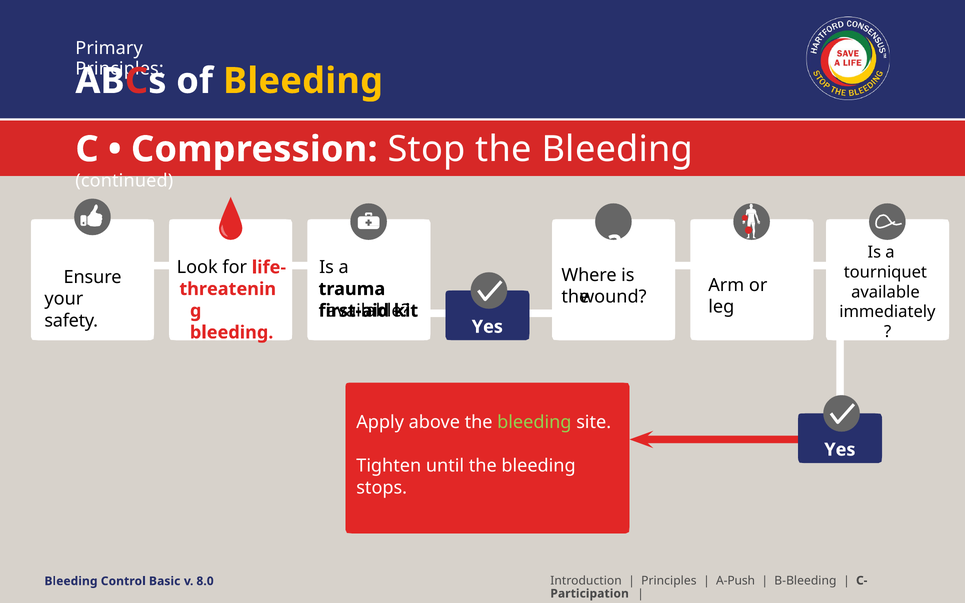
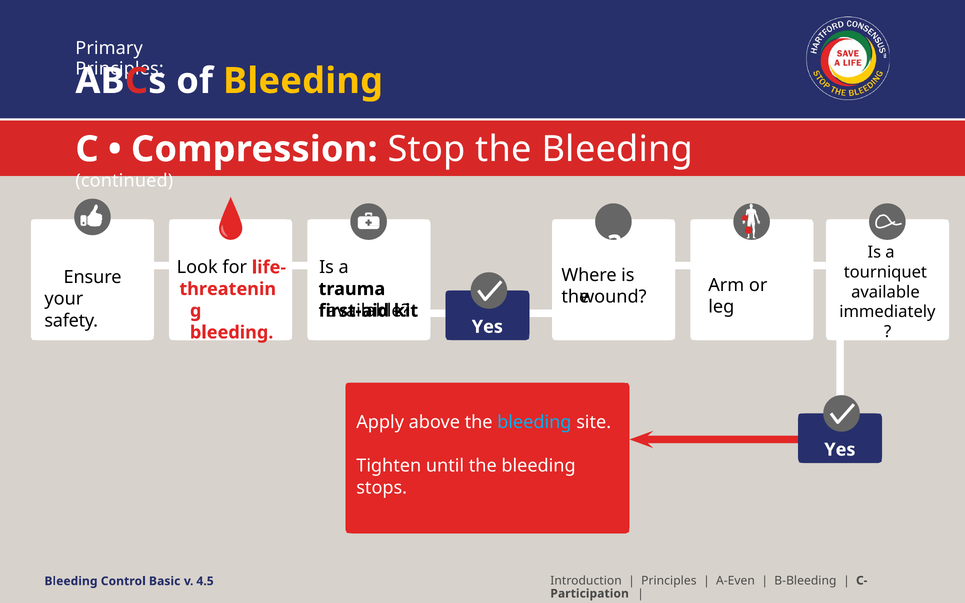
bleeding colour: light green -> light blue (534, 423)
A-Push: A-Push -> A-Even (735, 581)
8.0: 8.0 -> 4.5 (205, 581)
